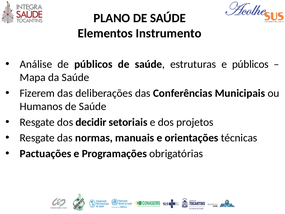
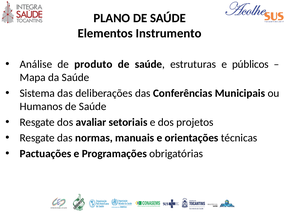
de públicos: públicos -> produto (93, 64)
Fizerem: Fizerem -> Sistema (37, 93)
decidir: decidir -> avaliar (91, 122)
